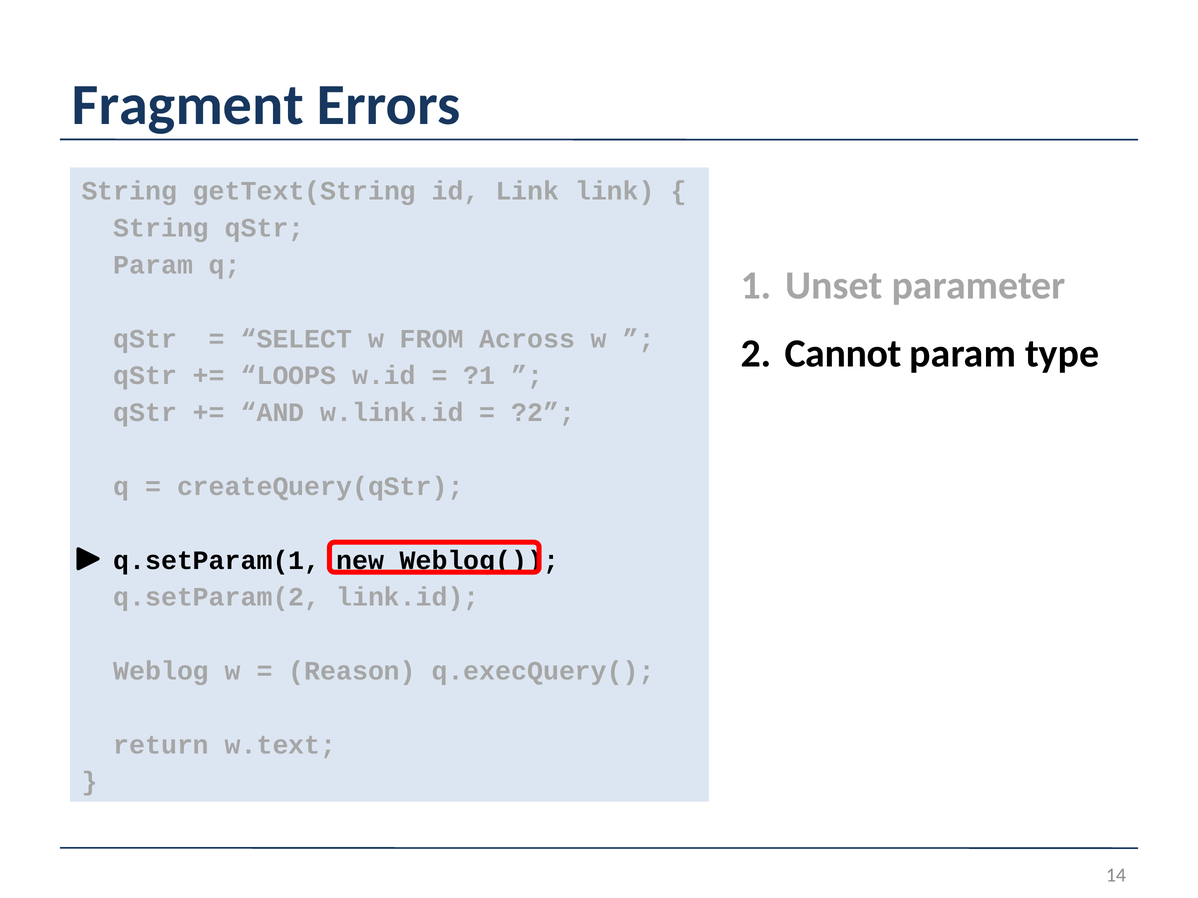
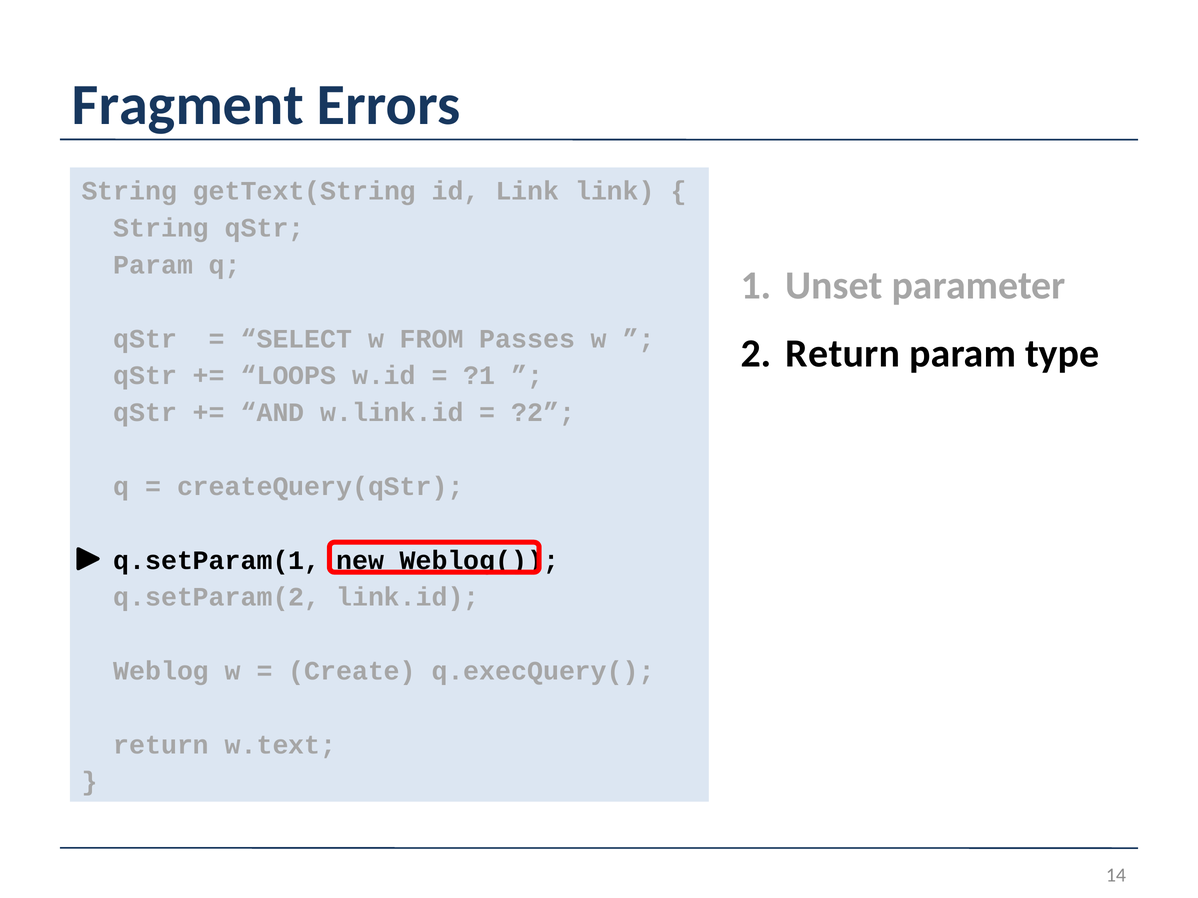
Across: Across -> Passes (527, 339)
Cannot: Cannot -> Return (843, 354)
Reason: Reason -> Create (352, 671)
